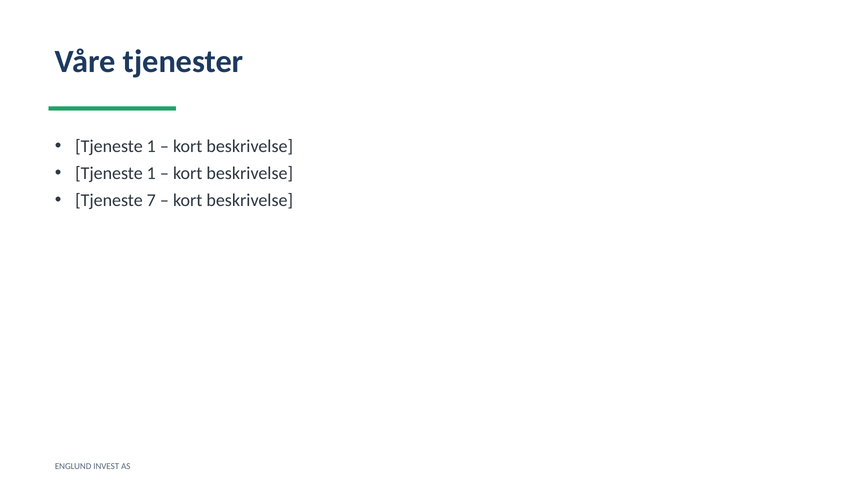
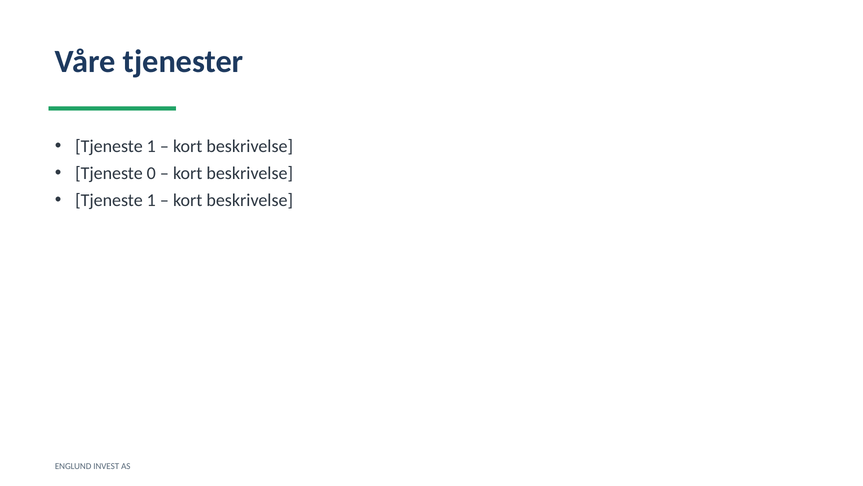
1: 1 -> 0 (151, 173)
7: 7 -> 1 (151, 200)
